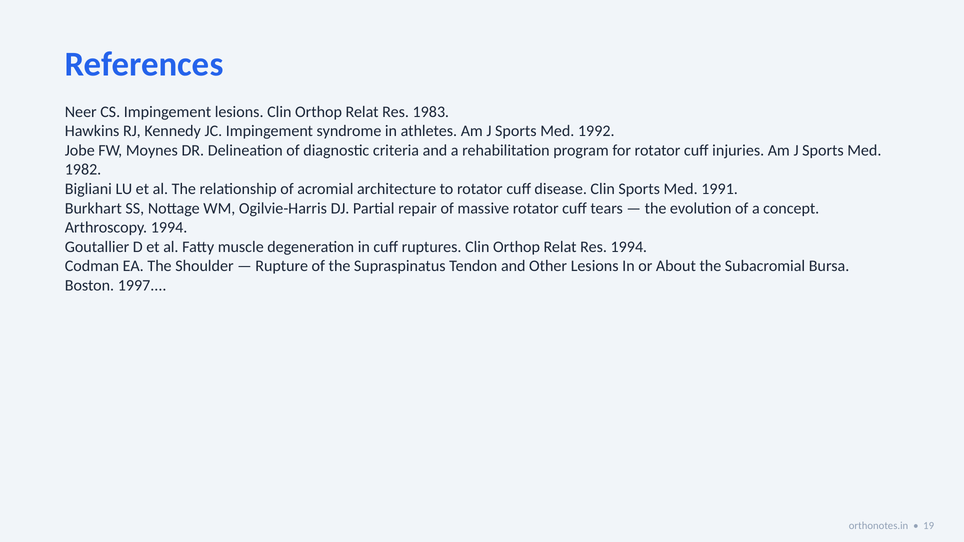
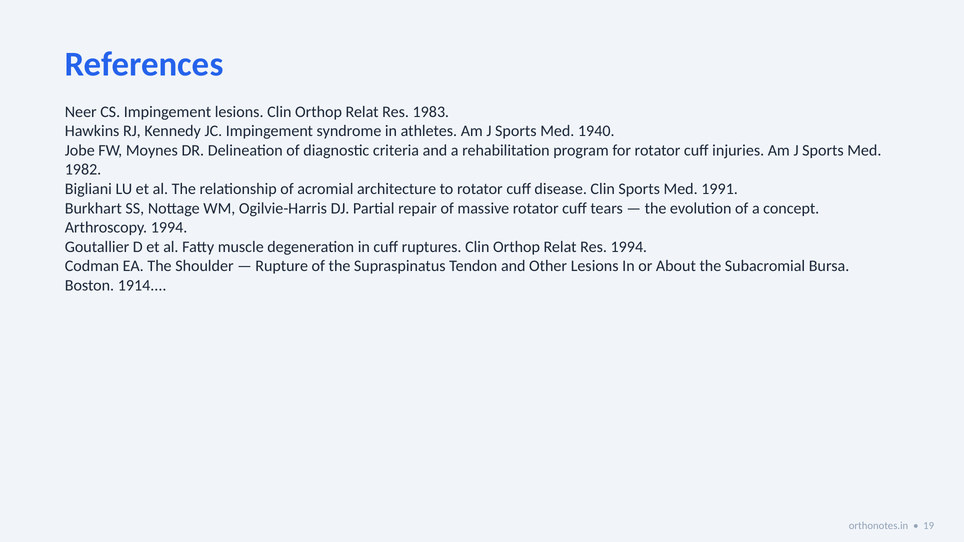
1992: 1992 -> 1940 (596, 131)
1997: 1997 -> 1914 (142, 285)
